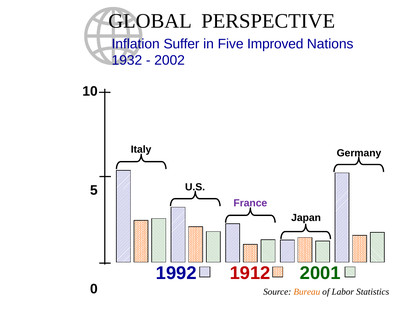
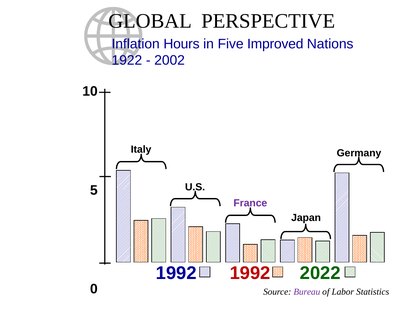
Suffer: Suffer -> Hours (181, 44)
1932: 1932 -> 1922 (127, 60)
2001: 2001 -> 2022 (320, 273)
1912: 1912 -> 1992 (250, 273)
Bureau colour: orange -> purple (307, 292)
